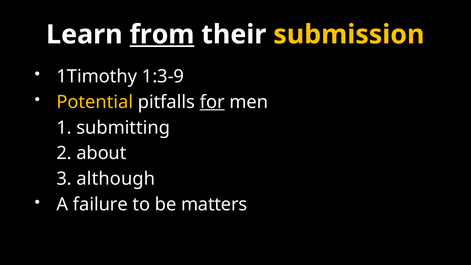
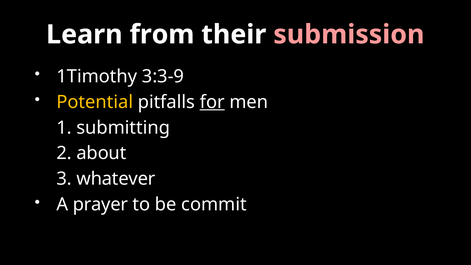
from underline: present -> none (162, 35)
submission colour: yellow -> pink (349, 35)
1:3-9: 1:3-9 -> 3:3-9 (163, 76)
although: although -> whatever (116, 179)
failure: failure -> prayer (100, 204)
matters: matters -> commit (214, 204)
